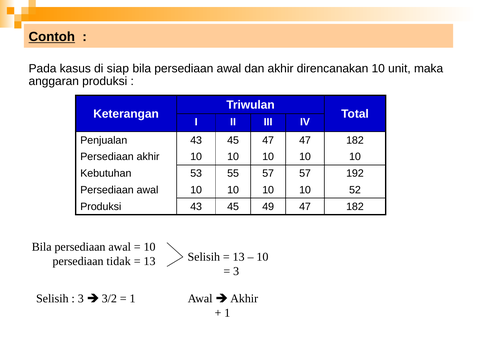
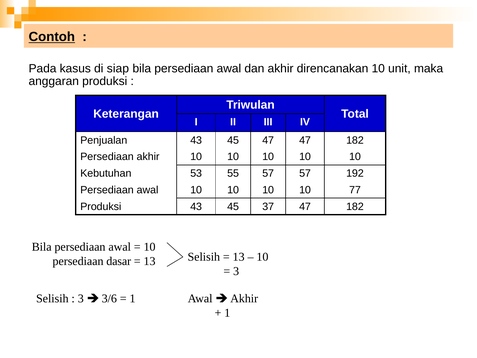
52: 52 -> 77 (355, 190)
49: 49 -> 37 (268, 206)
tidak: tidak -> dasar (119, 261)
3/2: 3/2 -> 3/6 (109, 299)
